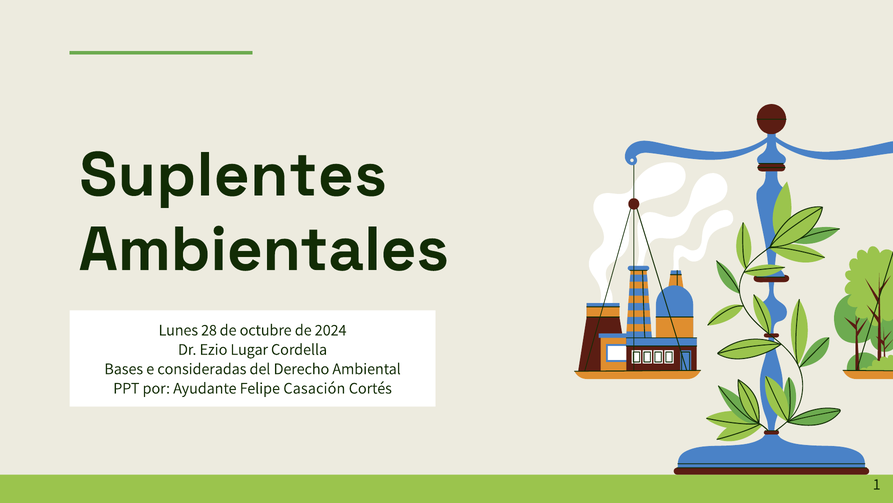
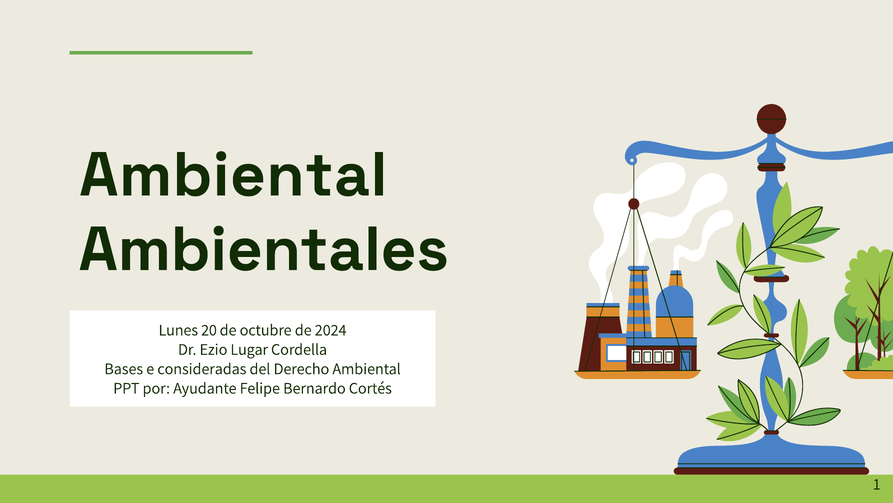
Suplentes: Suplentes -> Ambiental (233, 175)
28: 28 -> 20 (209, 330)
Casación: Casación -> Bernardo (314, 388)
